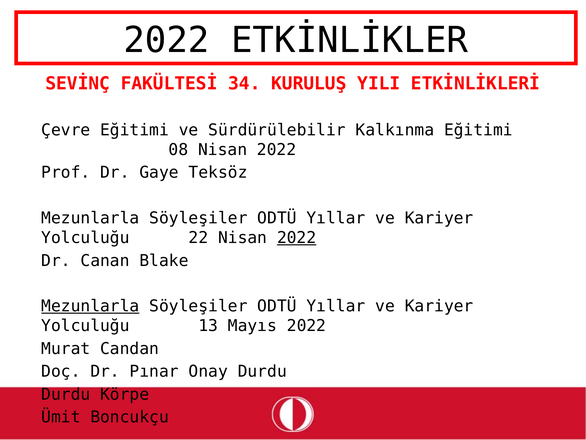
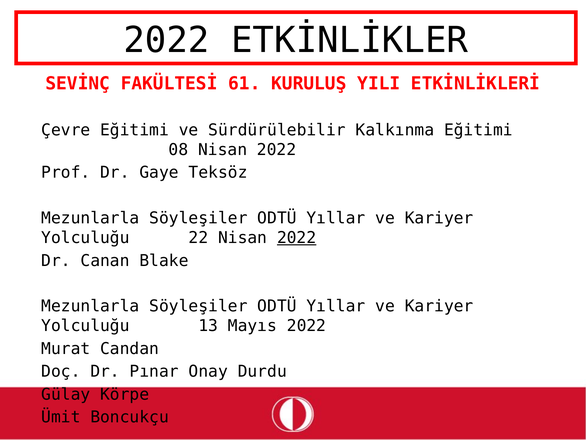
34: 34 -> 61 (244, 84)
Mezunlarla underline: present -> none (90, 306)
Durdu: Durdu -> Gülay (66, 394)
